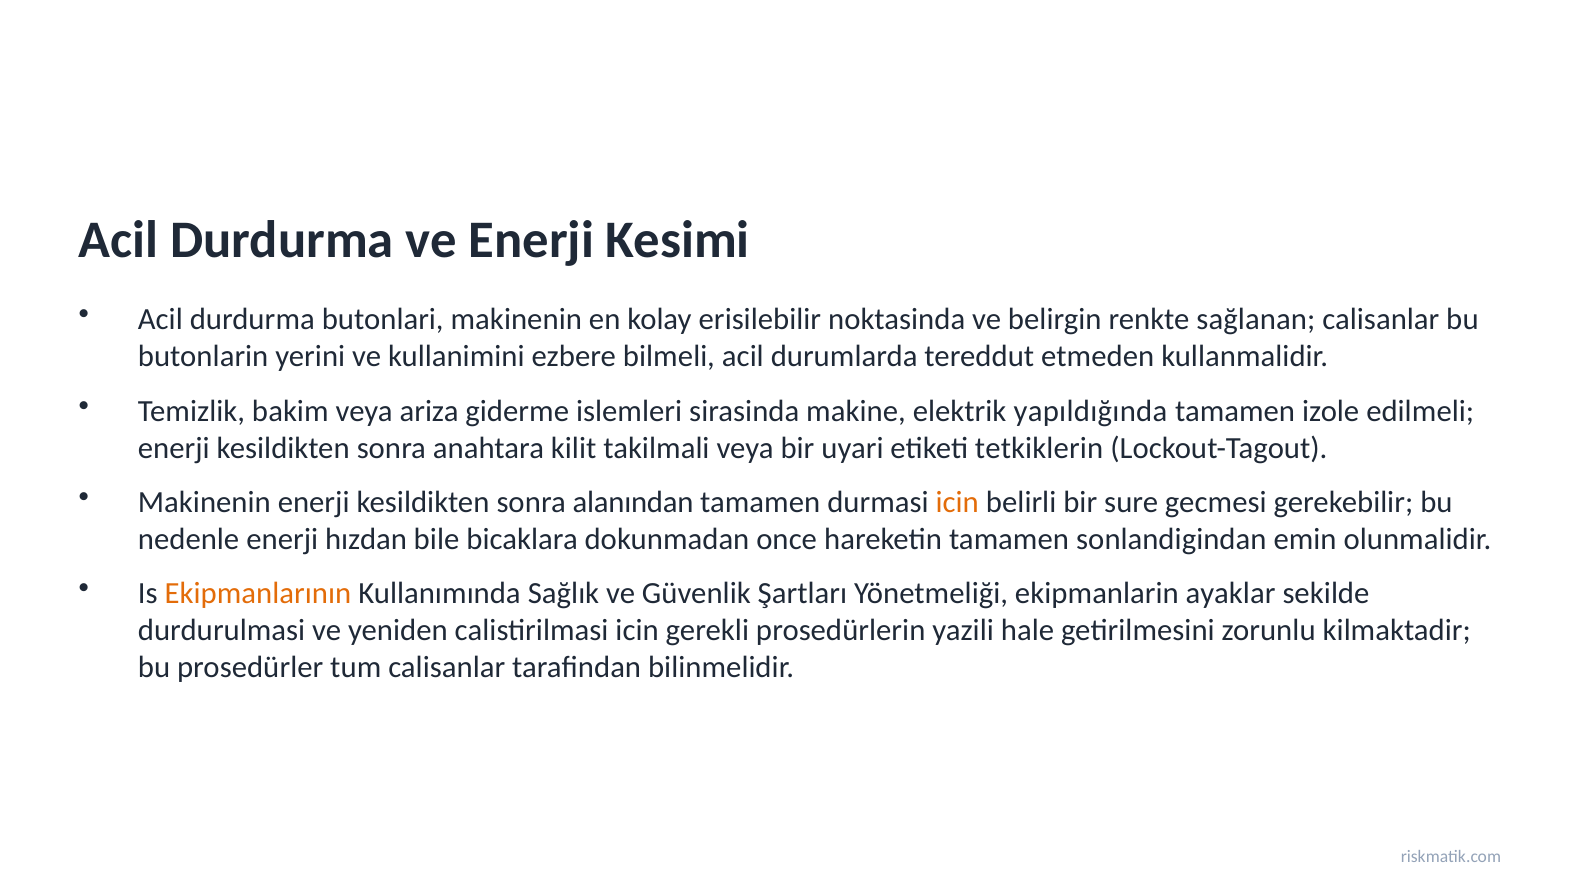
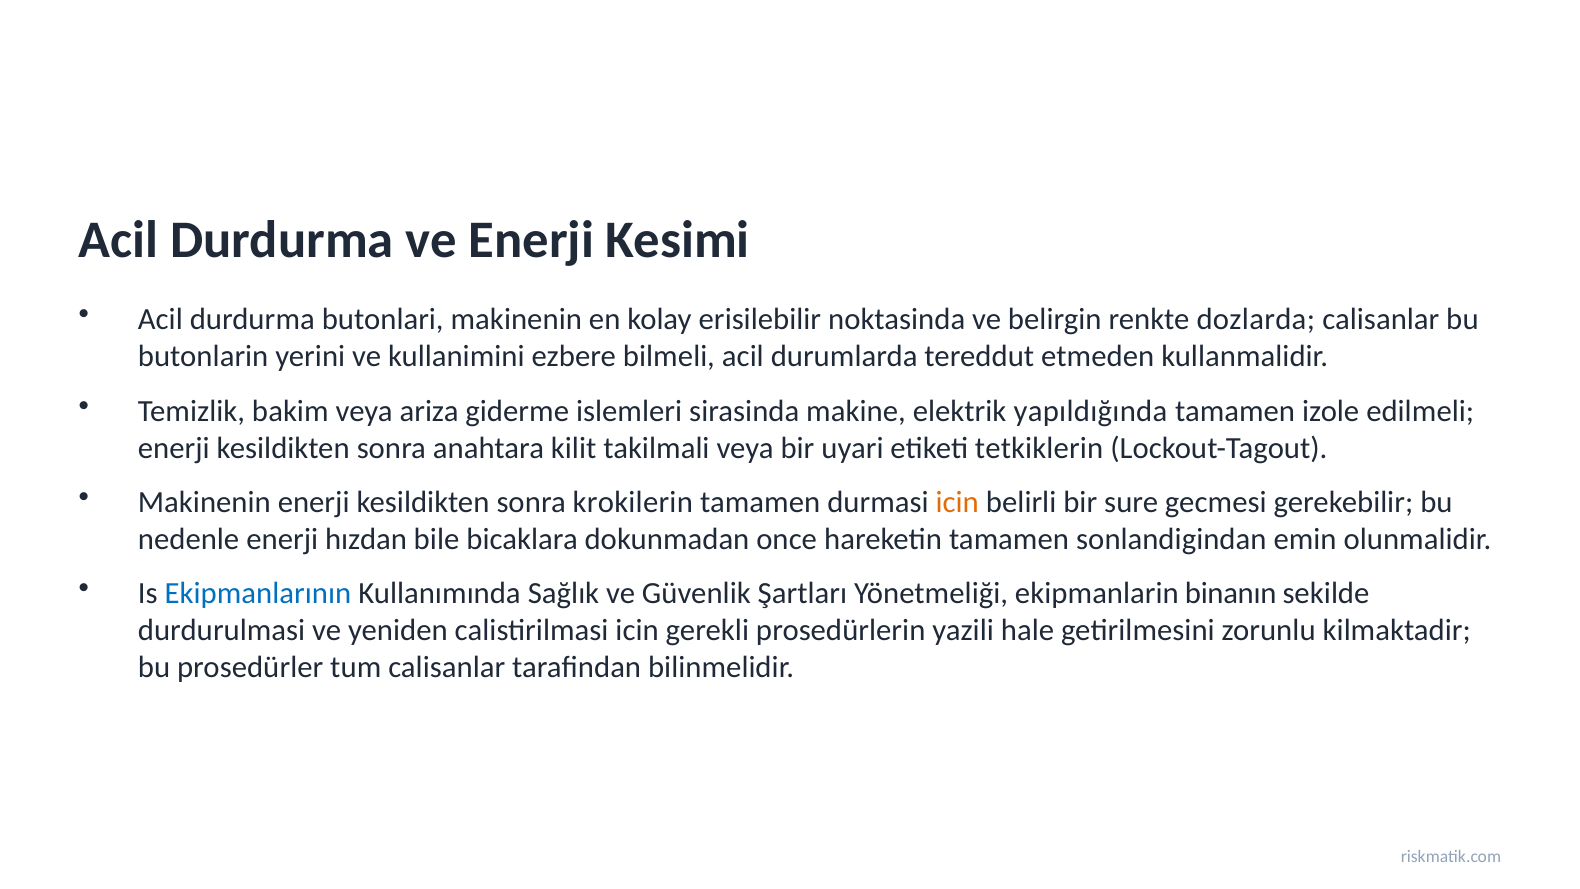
sağlanan: sağlanan -> dozlarda (1256, 319)
alanından: alanından -> krokilerin (633, 502)
Ekipmanlarının colour: orange -> blue (258, 594)
ayaklar: ayaklar -> binanın (1231, 594)
